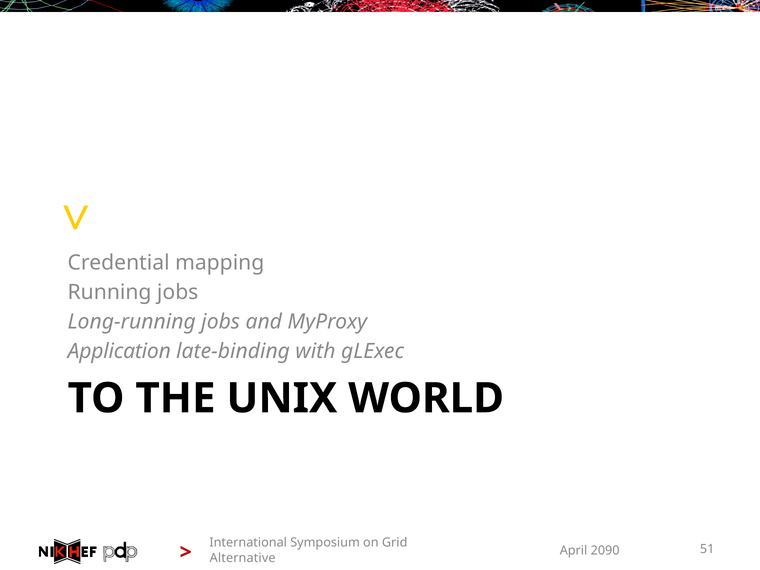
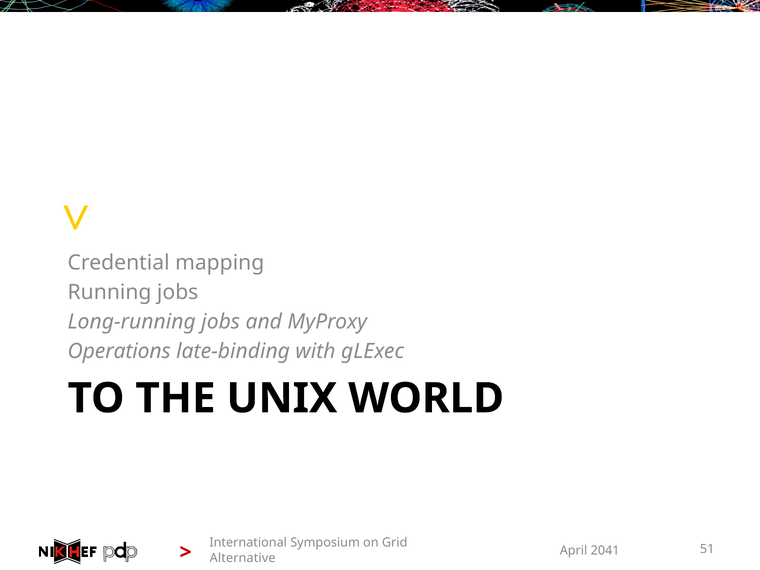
Application: Application -> Operations (119, 351)
2090: 2090 -> 2041 (605, 550)
